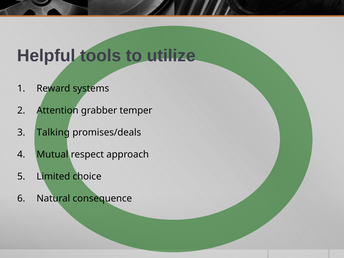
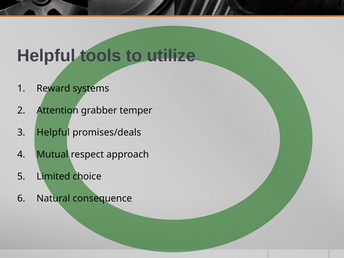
Talking: Talking -> Helpful (53, 132)
